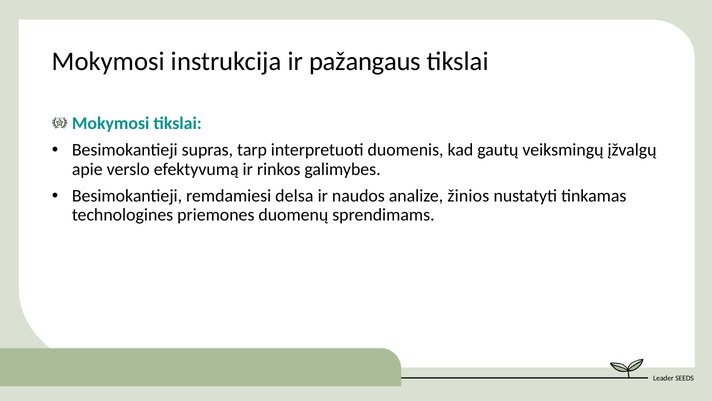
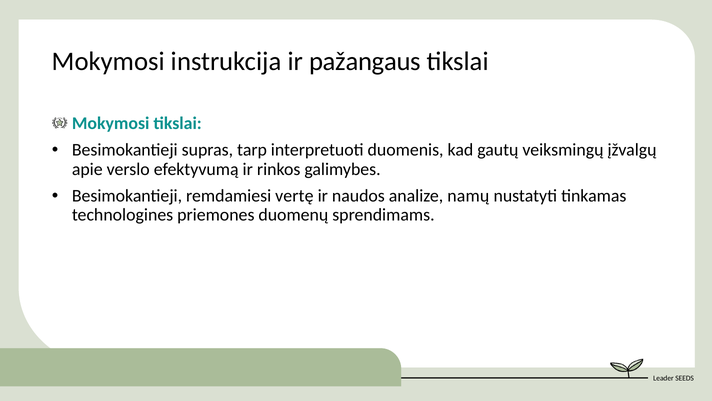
delsa: delsa -> vertę (294, 196)
žinios: žinios -> namų (468, 196)
